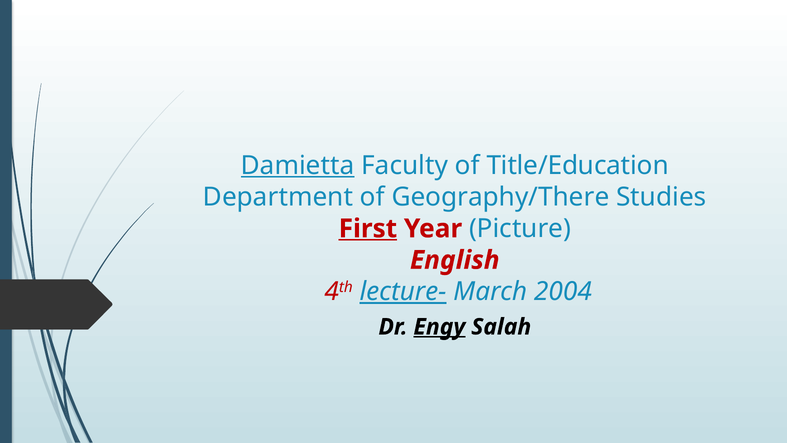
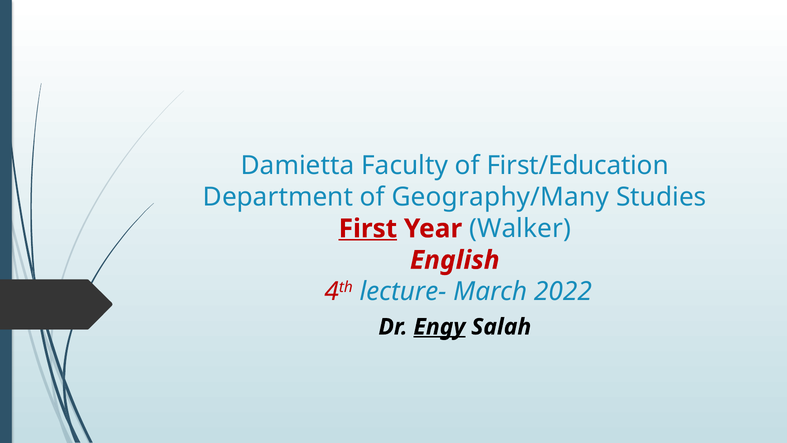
Damietta underline: present -> none (298, 166)
Title/Education: Title/Education -> First/Education (578, 166)
Geography/There: Geography/There -> Geography/Many (500, 197)
Picture: Picture -> Walker (520, 229)
lecture- underline: present -> none (403, 291)
2004: 2004 -> 2022 (563, 291)
